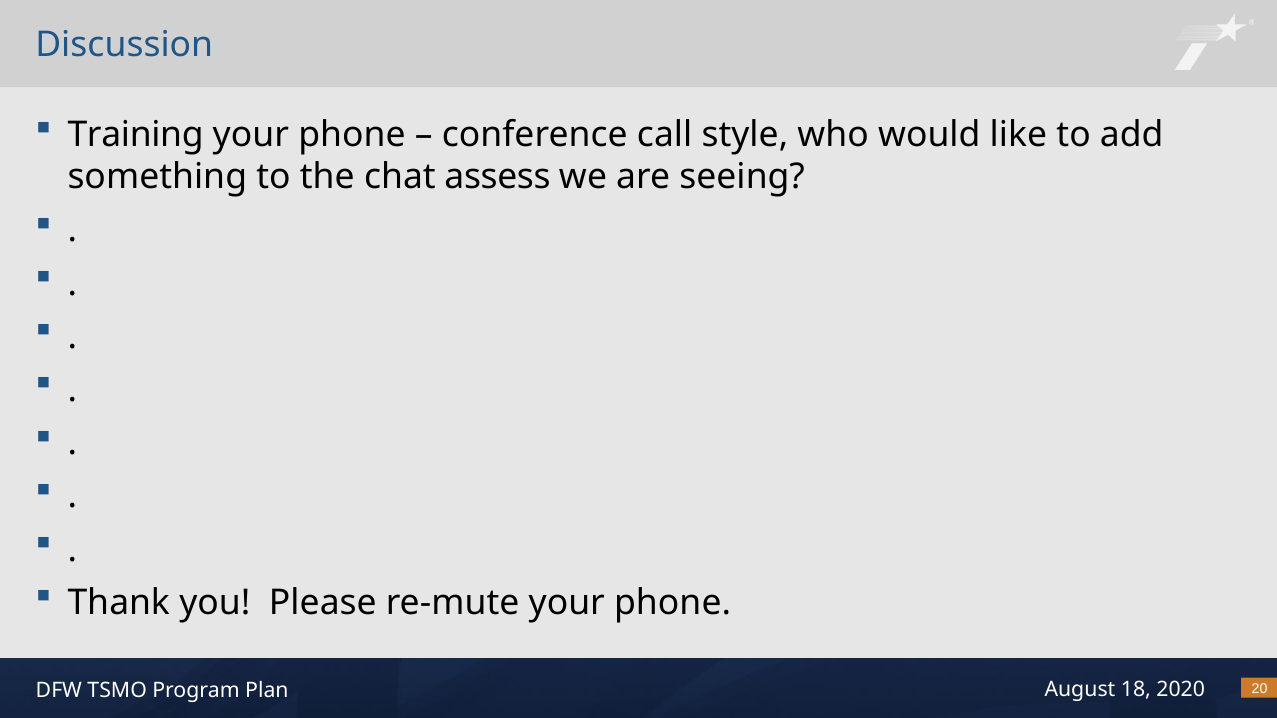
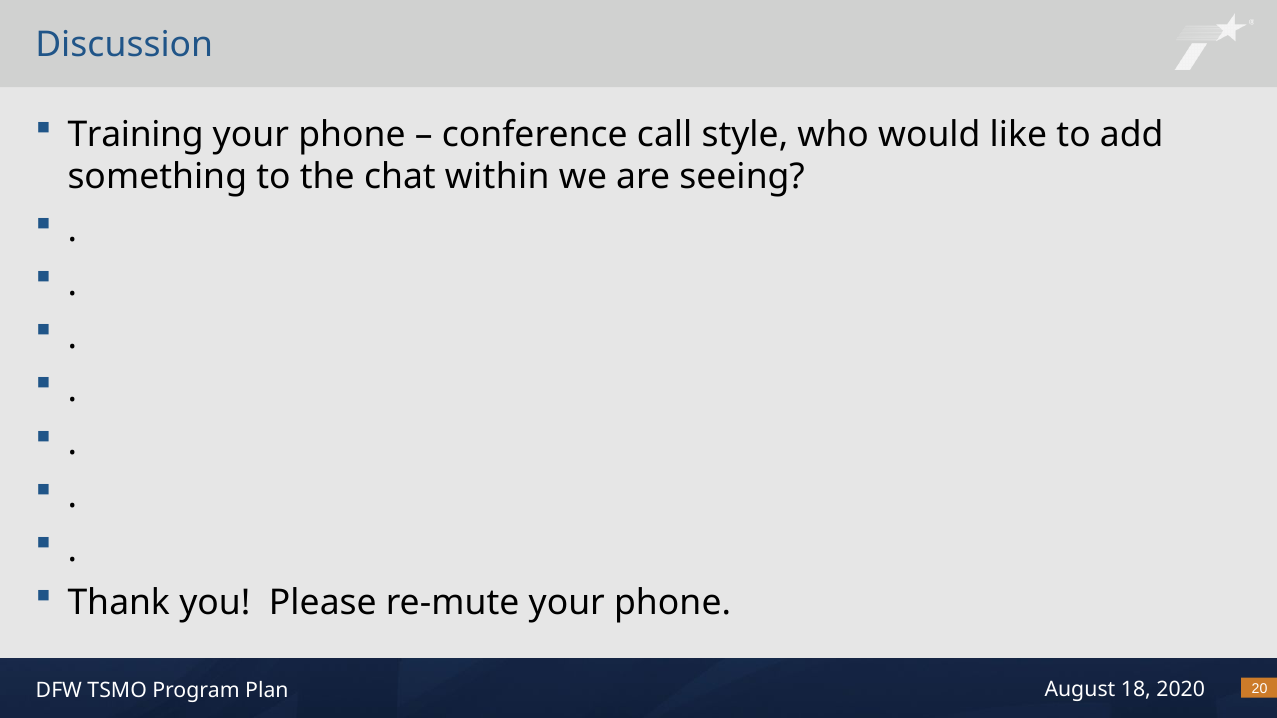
assess: assess -> within (497, 177)
